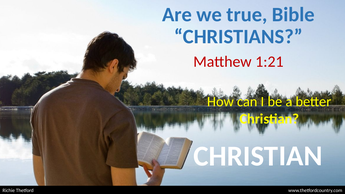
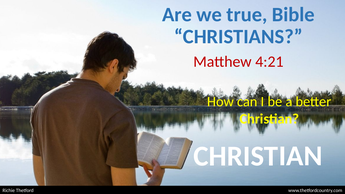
1:21: 1:21 -> 4:21 (269, 62)
